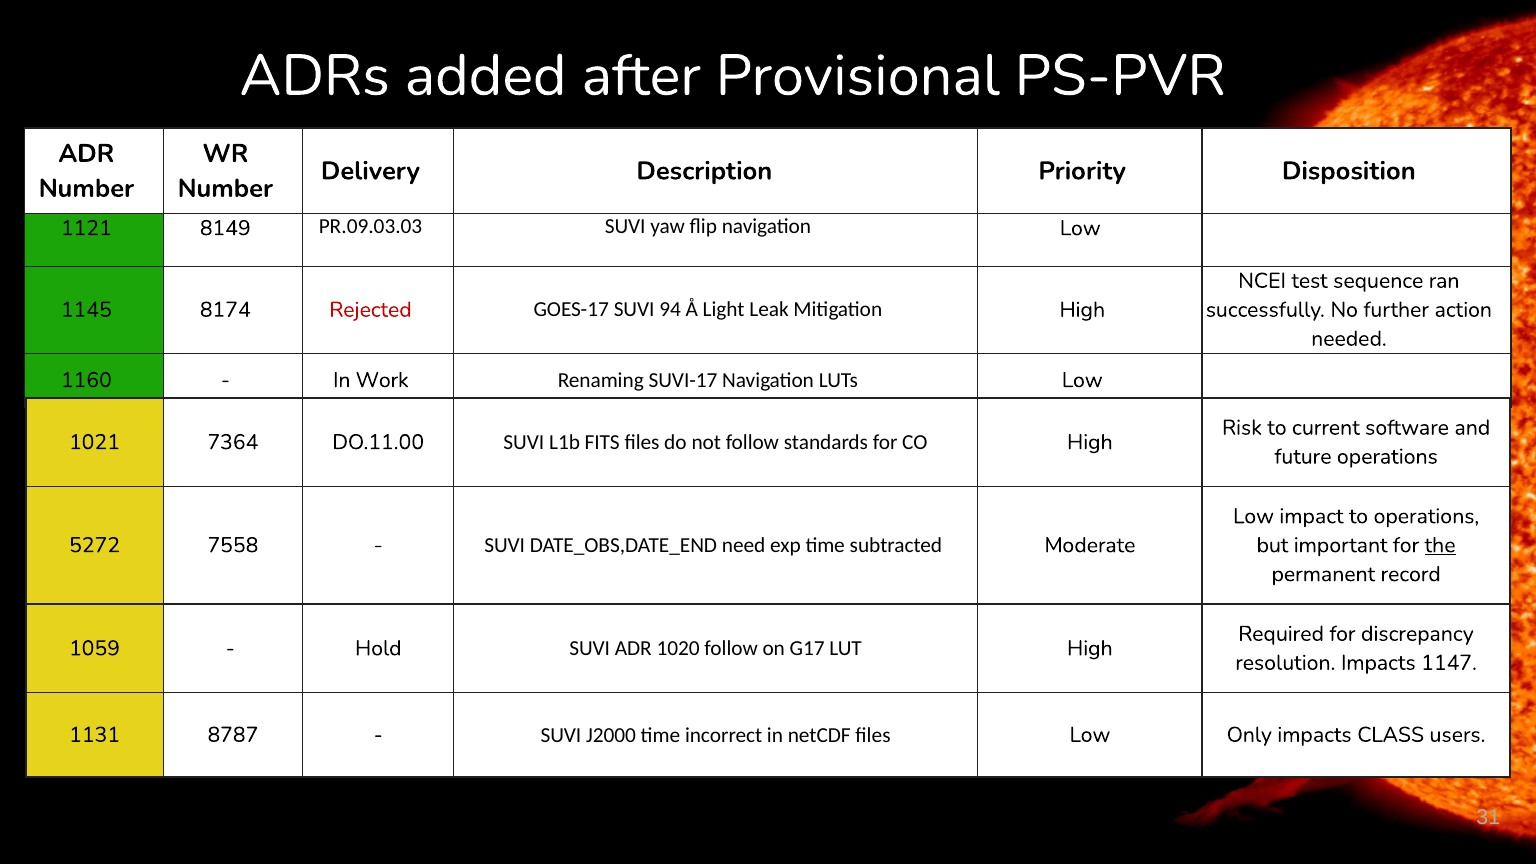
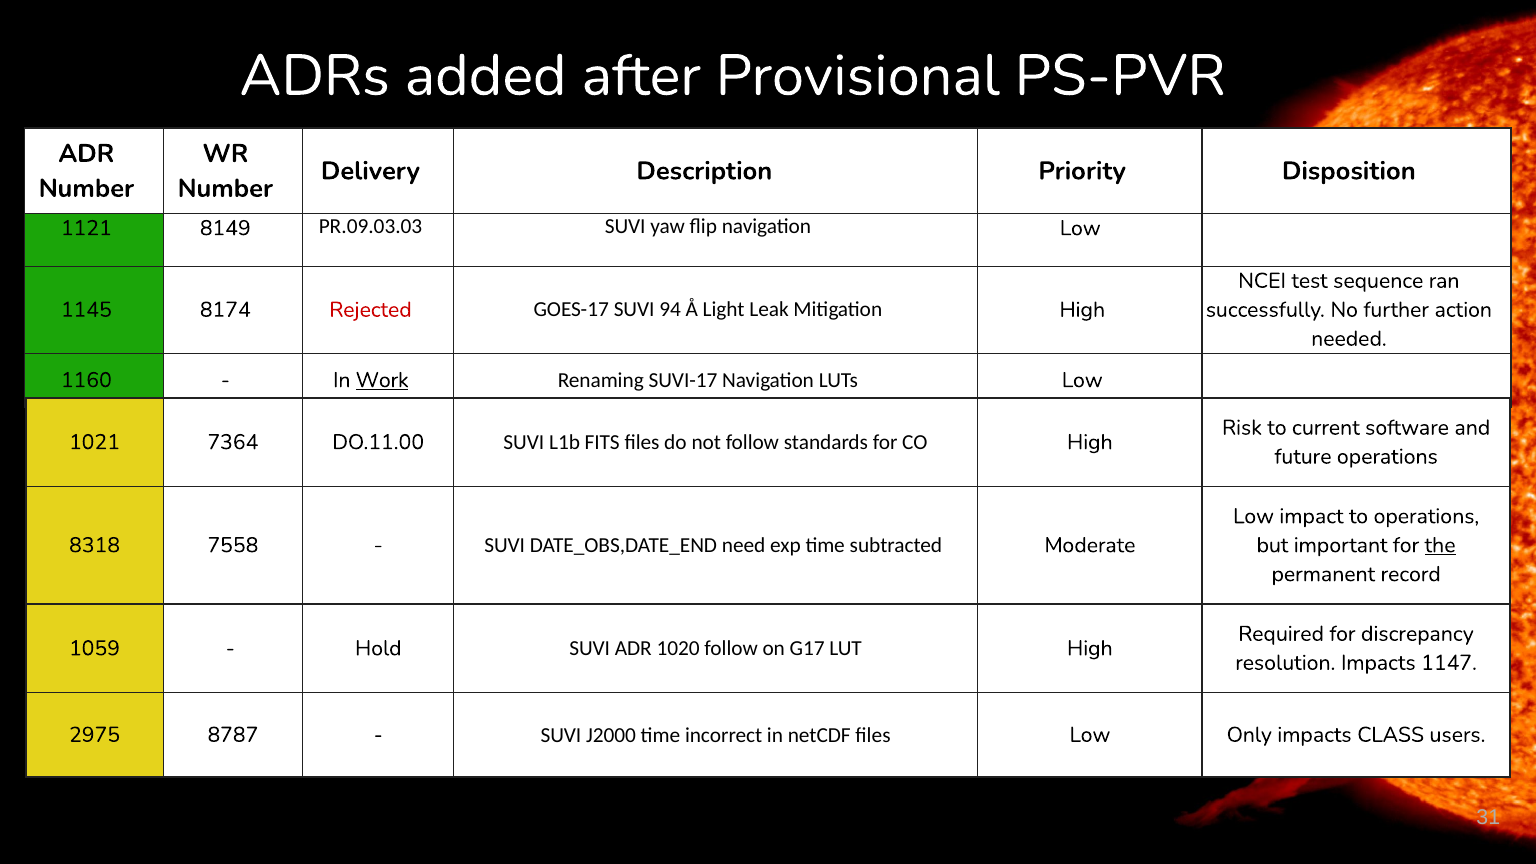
Work underline: none -> present (382, 380)
5272: 5272 -> 8318 (95, 545)
1131: 1131 -> 2975 (95, 735)
